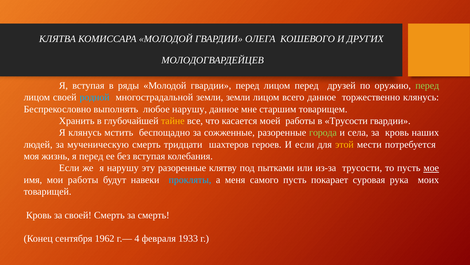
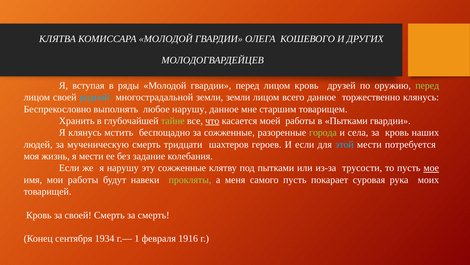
лицом перед: перед -> кровь (307, 85)
тайне colour: yellow -> light green (173, 121)
что underline: none -> present (212, 121)
в Трусости: Трусости -> Пытками (346, 121)
этой colour: yellow -> light blue (344, 144)
я перед: перед -> мести (91, 156)
без вступая: вступая -> задание (149, 156)
эту разоренные: разоренные -> сожженные (182, 168)
прокляты colour: light blue -> light green (190, 179)
1962: 1962 -> 1934 (105, 238)
4: 4 -> 1 (137, 238)
1933: 1933 -> 1916 (188, 238)
